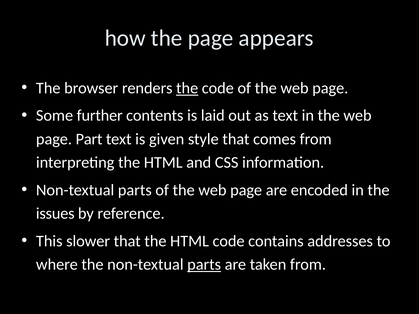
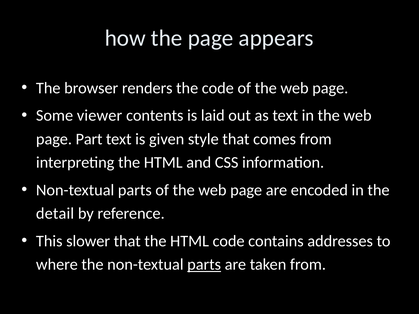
the underline: present -> none (187, 88)
further: further -> viewer (100, 116)
issues: issues -> detail (55, 214)
